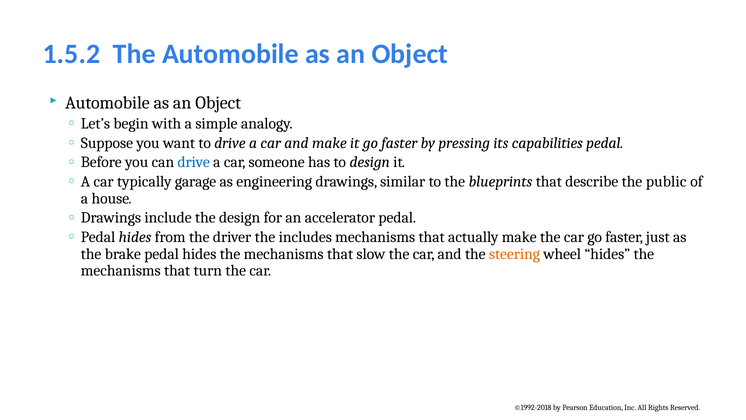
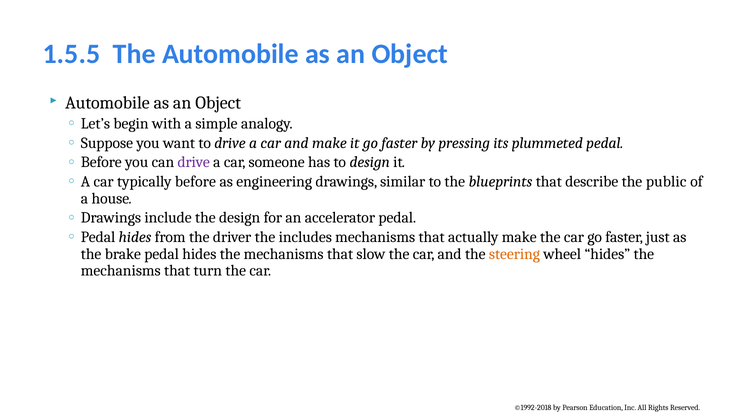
1.5.2: 1.5.2 -> 1.5.5 (71, 54)
capabilities: capabilities -> plummeted (547, 143)
drive colour: blue -> purple (194, 162)
typically garage: garage -> before (195, 182)
